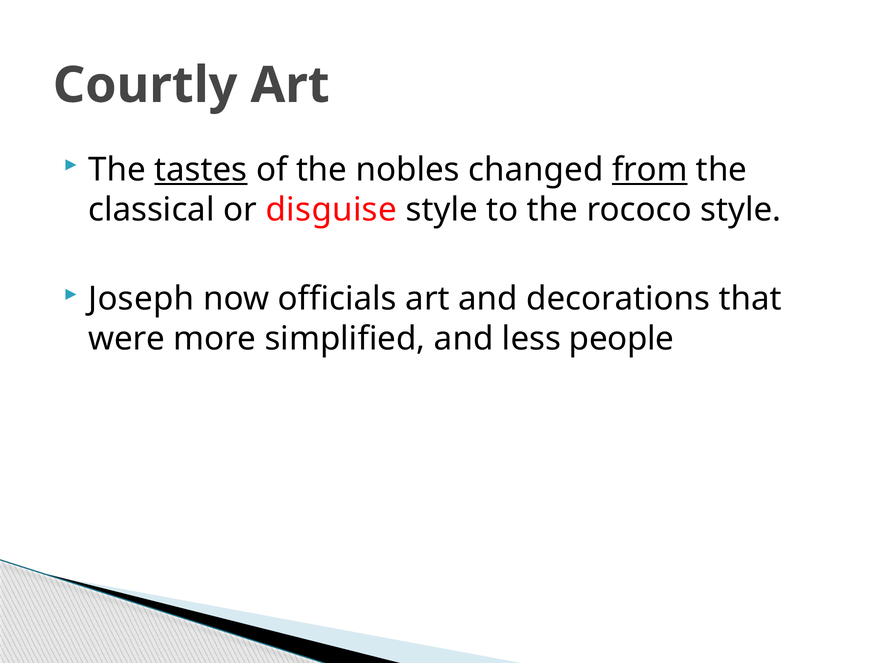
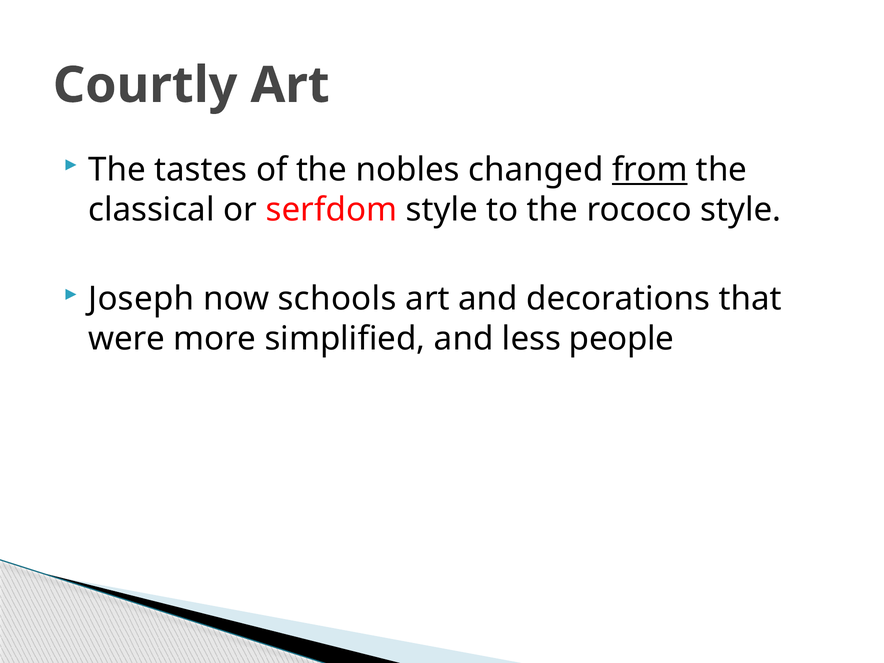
tastes underline: present -> none (201, 170)
disguise: disguise -> serfdom (331, 210)
officials: officials -> schools (337, 299)
